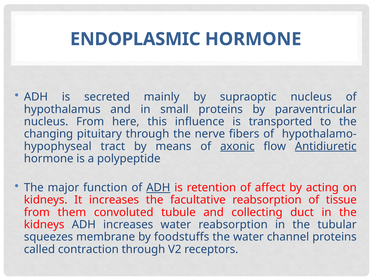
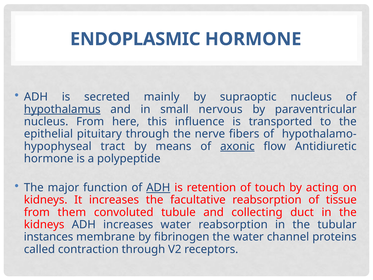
hypothalamus underline: none -> present (62, 109)
small proteins: proteins -> nervous (221, 109)
changing: changing -> epithelial (48, 134)
Antidiuretic underline: present -> none (326, 146)
affect: affect -> touch (270, 187)
squeezes: squeezes -> instances (49, 237)
foodstuffs: foodstuffs -> fibrinogen (182, 237)
